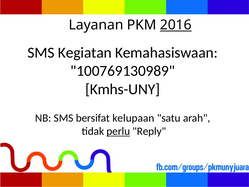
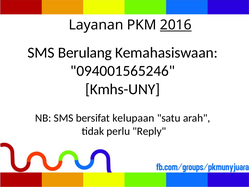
Kegiatan: Kegiatan -> Berulang (85, 53)
100769130989: 100769130989 -> 094001565246 (123, 71)
perlu underline: present -> none (118, 131)
